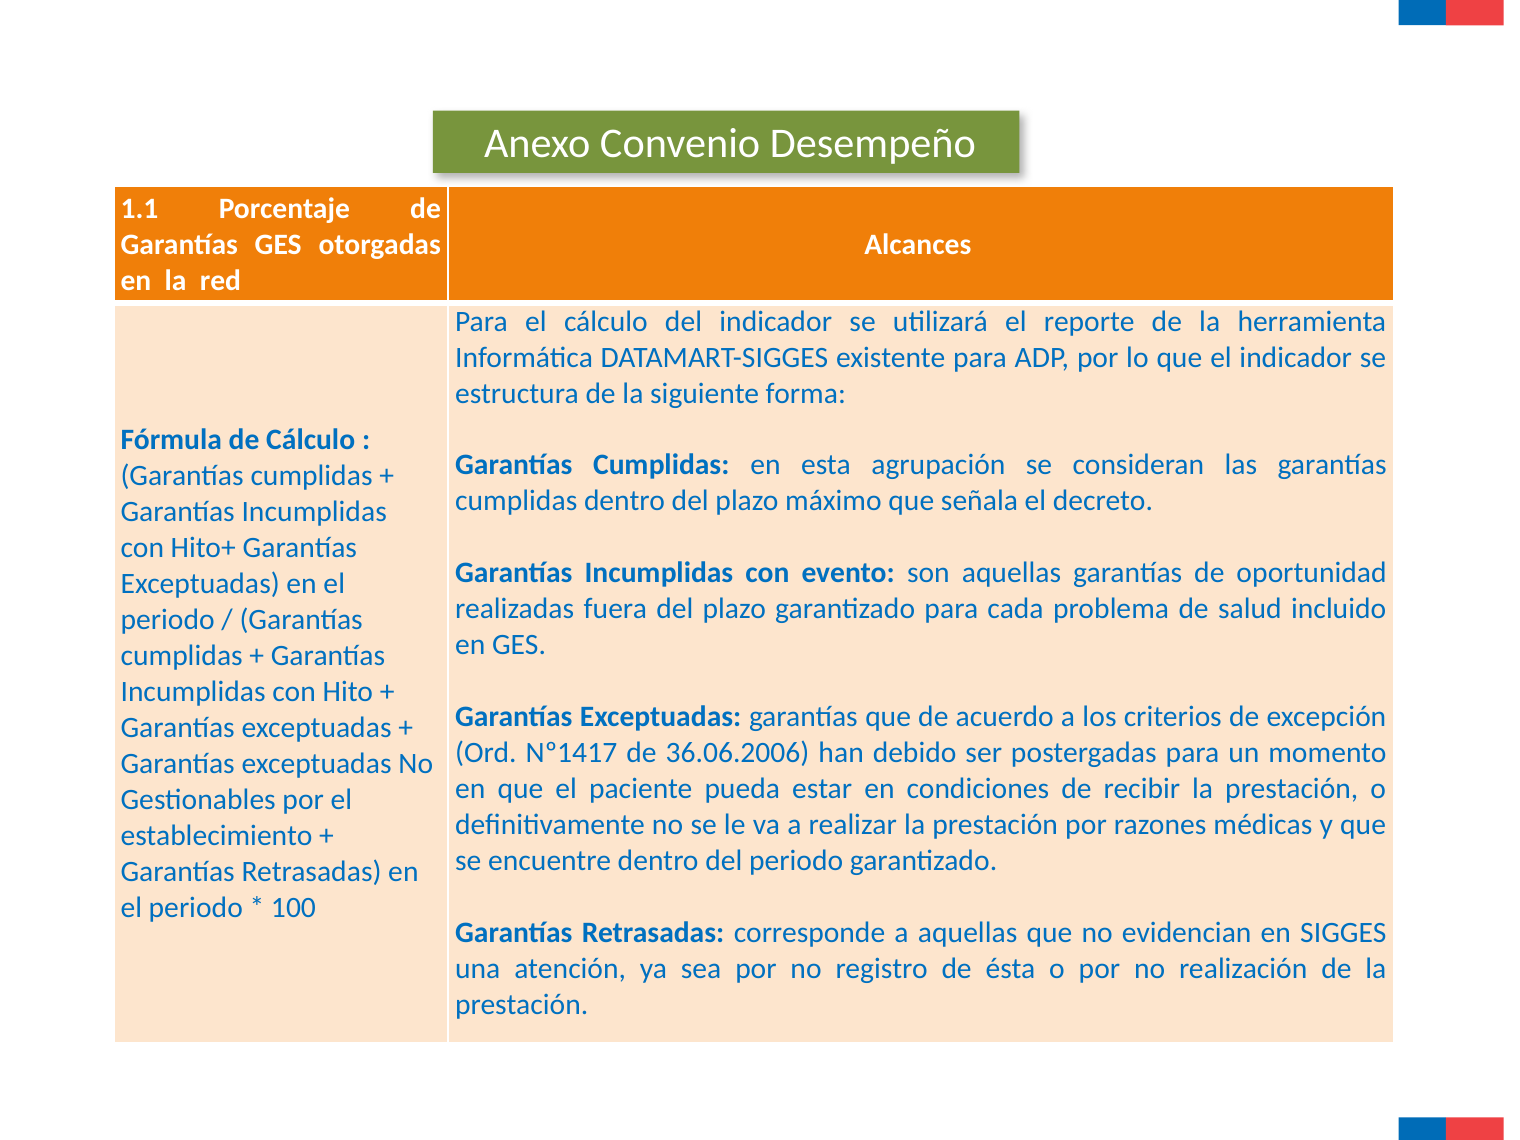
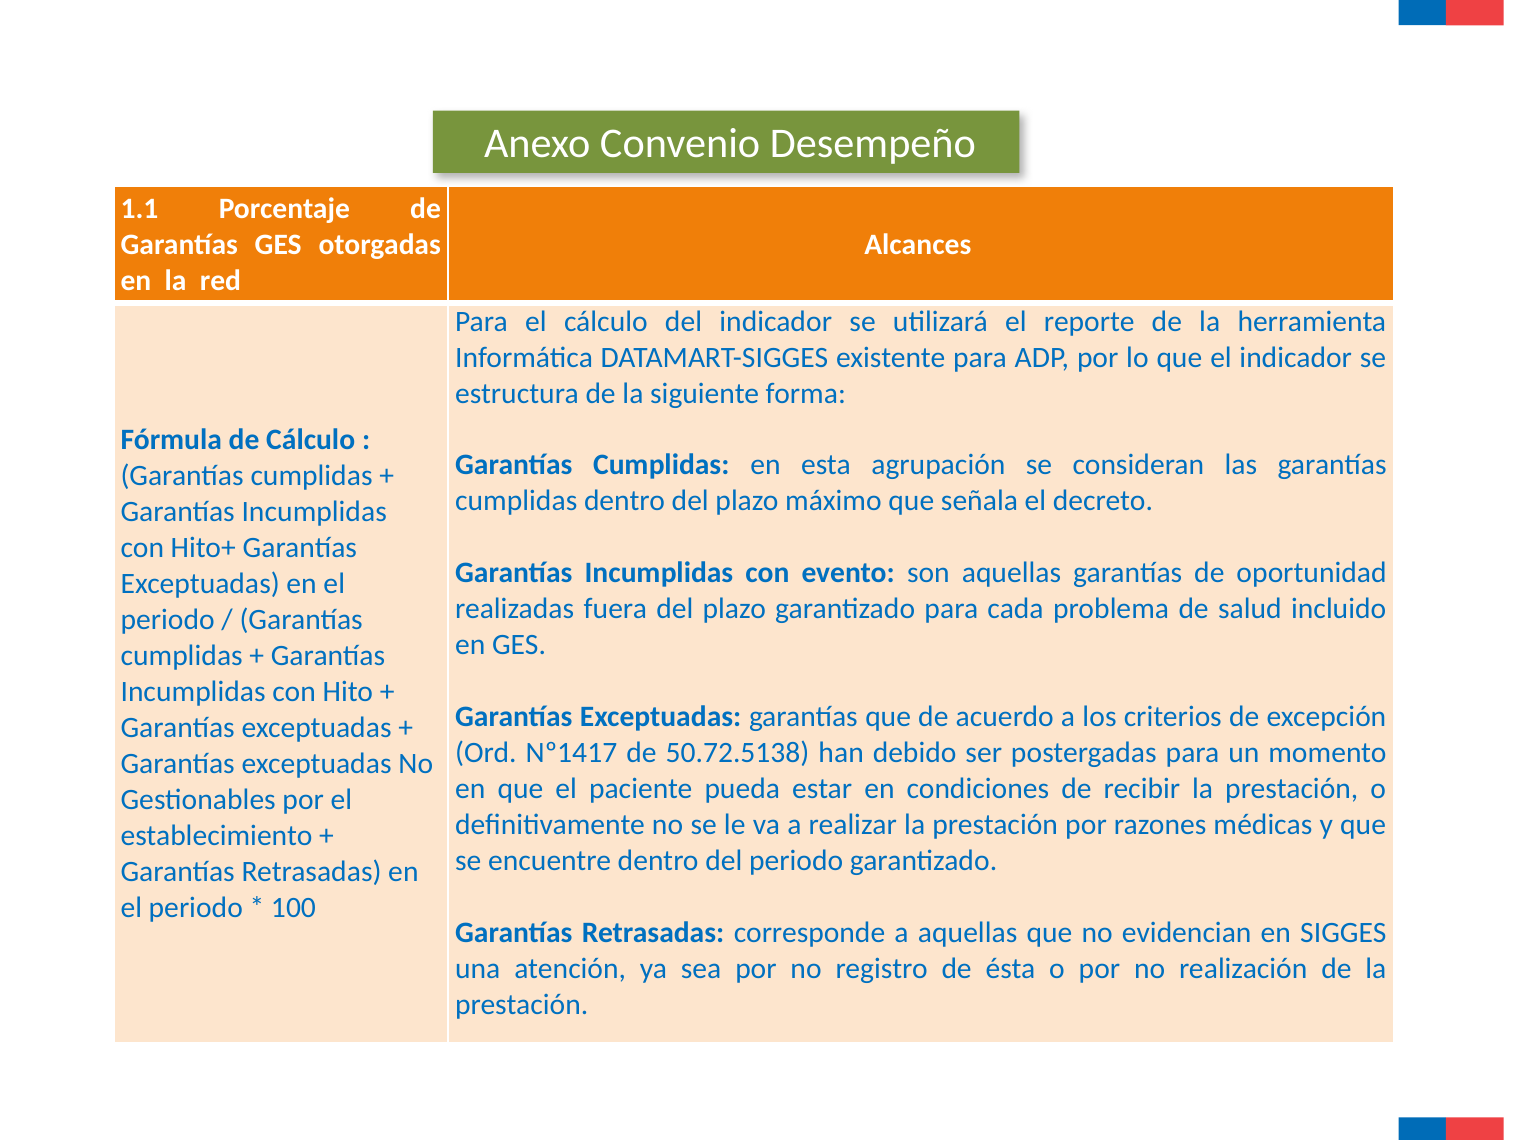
36.06.2006: 36.06.2006 -> 50.72.5138 (737, 753)
